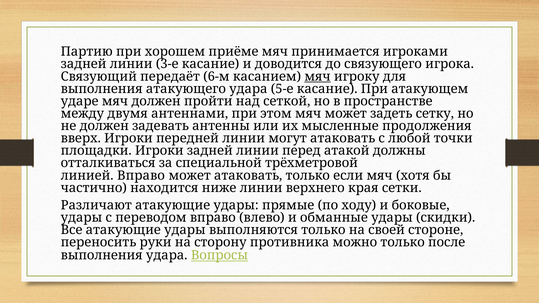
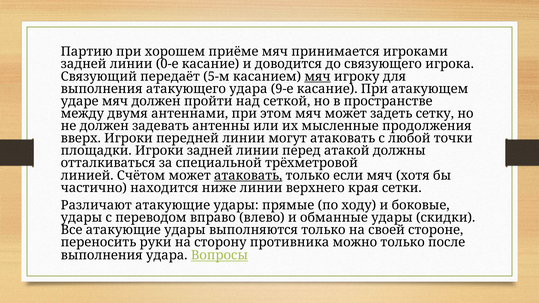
3-е: 3-е -> 0-е (167, 64)
6-м: 6-м -> 5-м (216, 76)
5-е: 5-е -> 9-е (282, 89)
линией Вправо: Вправо -> Счётом (141, 176)
атаковать underline: none -> present (248, 176)
